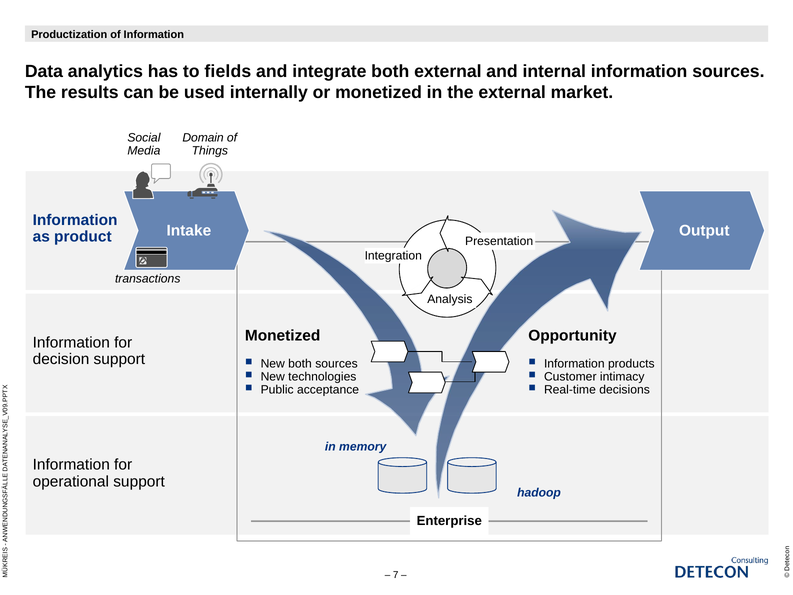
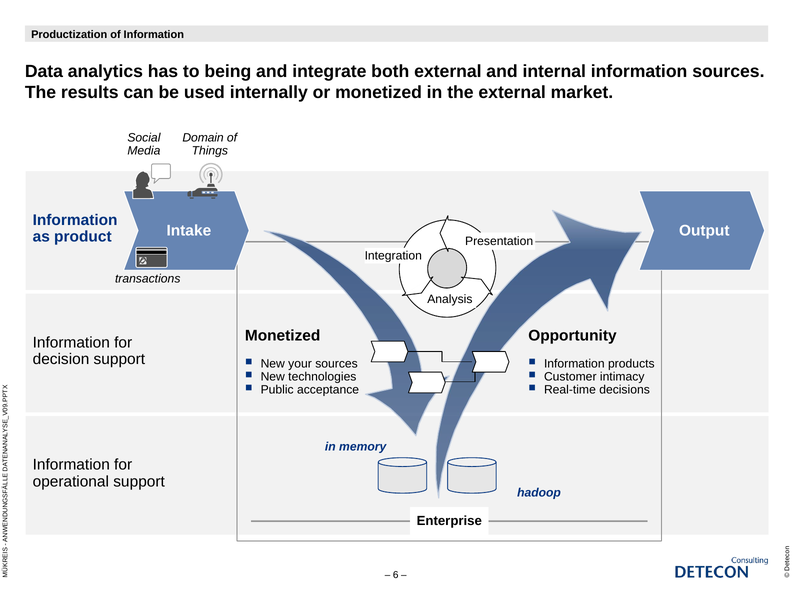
fields: fields -> being (228, 71)
New both: both -> your (300, 363)
7: 7 -> 6 (396, 575)
